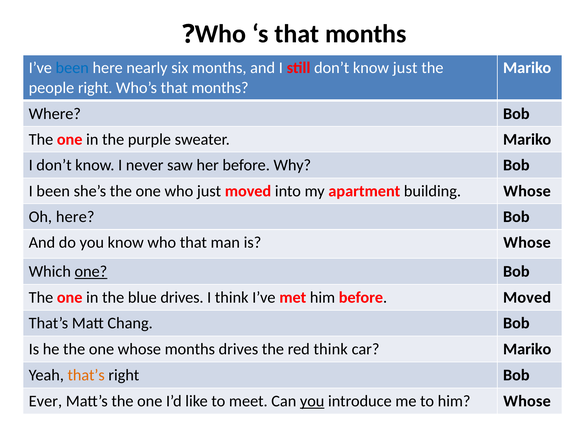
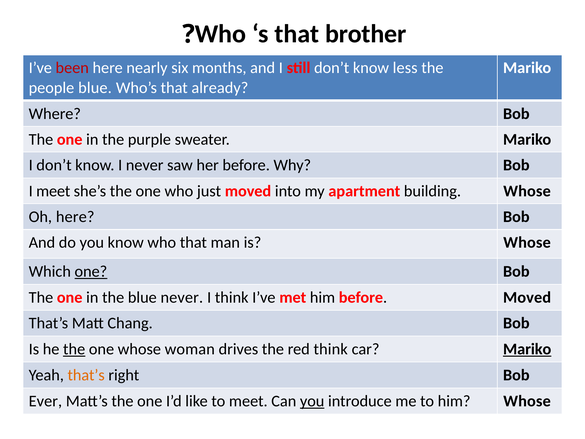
s that months: months -> brother (366, 34)
been colour: blue -> red (72, 68)
know just: just -> less (405, 68)
people right: right -> blue (95, 88)
Who’s that months: months -> already (220, 88)
I been: been -> meet (53, 191)
blue drives: drives -> never (182, 297)
the underline: none -> present (74, 349)
whose months: months -> woman (190, 349)
Mariko underline: none -> present (527, 349)
